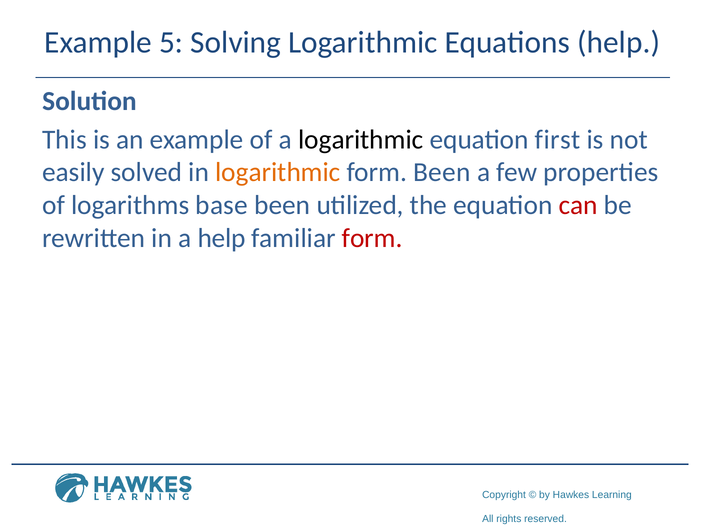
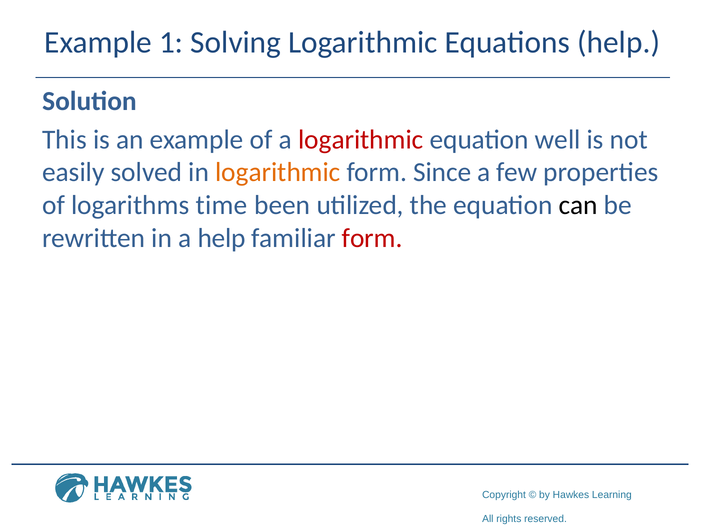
5: 5 -> 1 (171, 42)
logarithmic colour: black -> red (361, 139)
first: first -> well (558, 139)
form Been: Been -> Since (442, 172)
base: base -> time (222, 205)
can colour: red -> black (578, 205)
